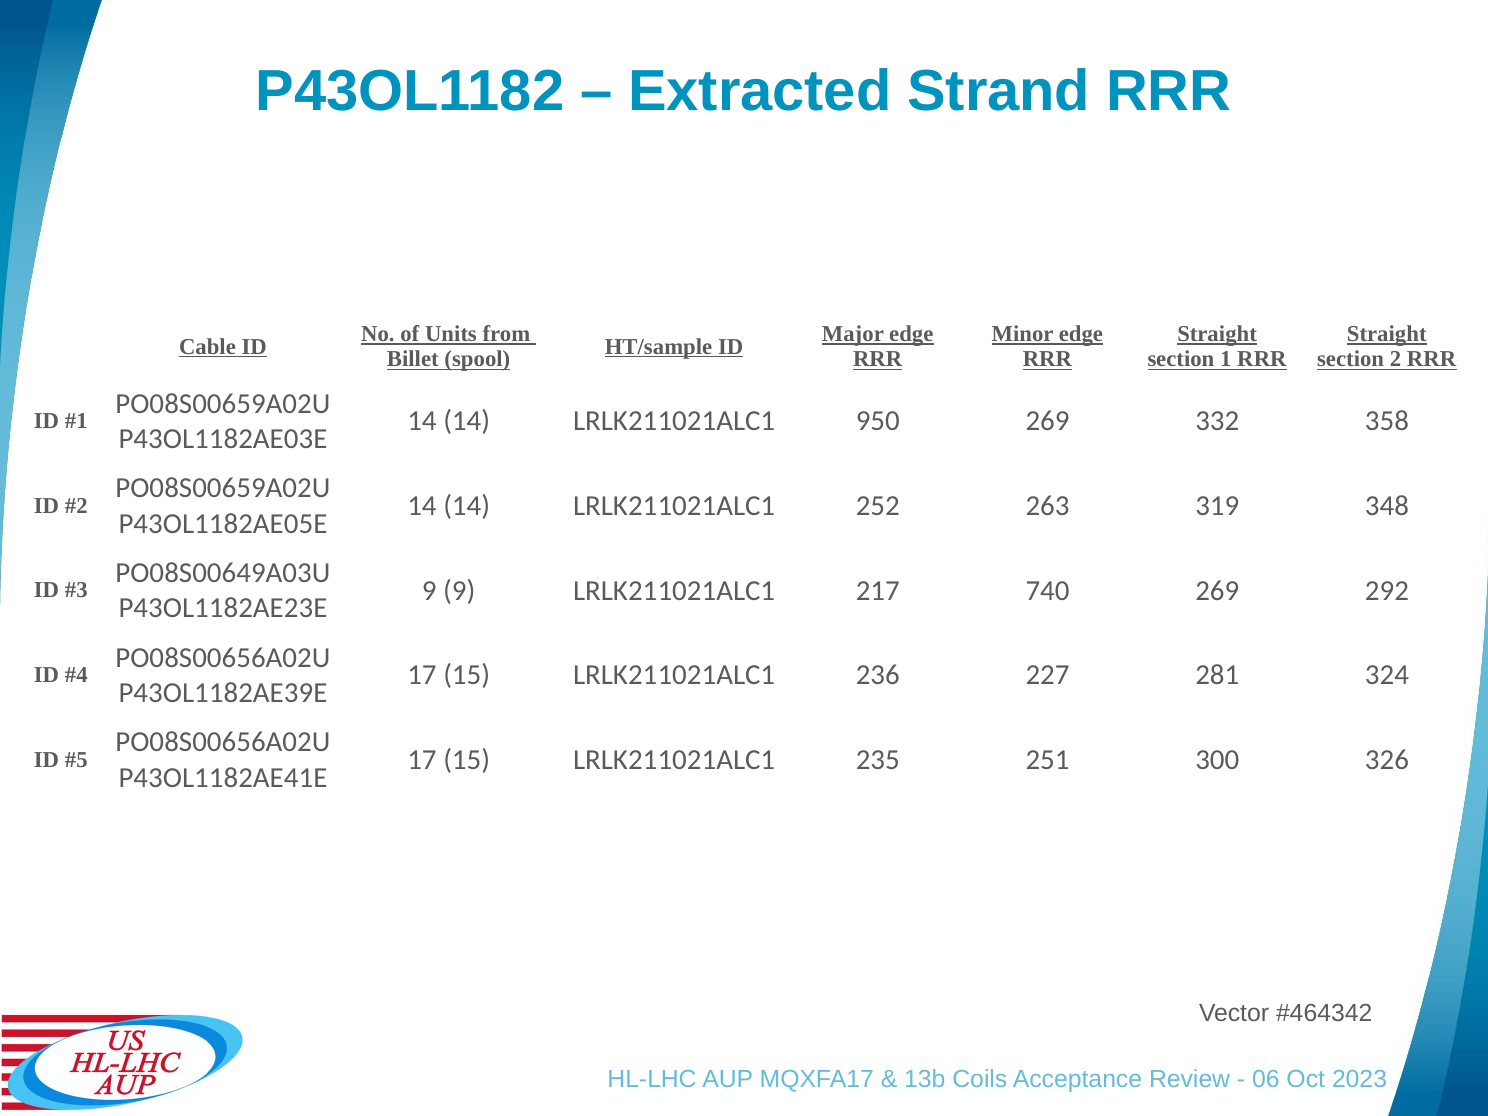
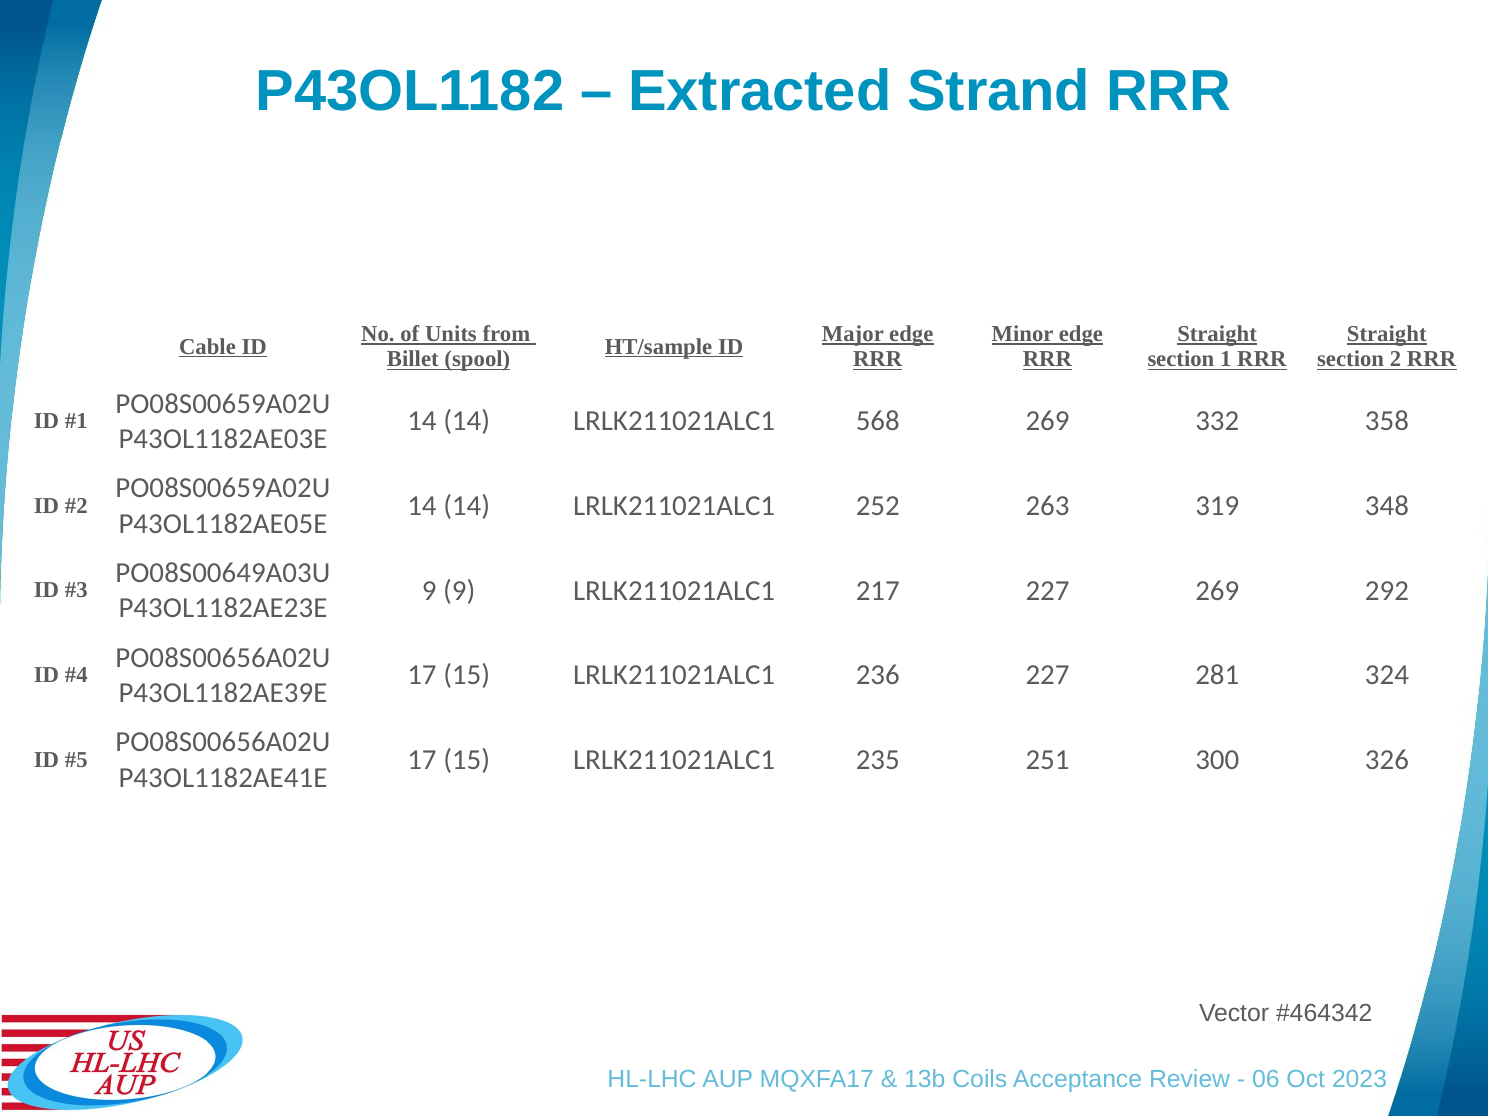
950: 950 -> 568 (878, 421)
217 740: 740 -> 227 (1048, 591)
